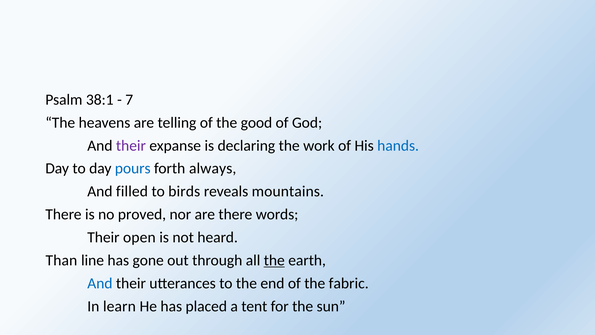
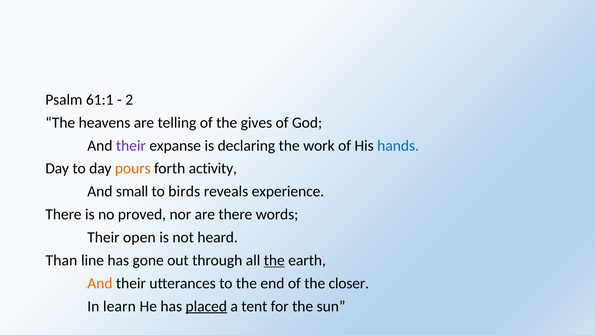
38:1: 38:1 -> 61:1 (100, 100)
7: 7 -> 2 (129, 100)
good: good -> gives (256, 123)
pours colour: blue -> orange (133, 168)
always: always -> activity (213, 168)
filled: filled -> small (132, 191)
mountains: mountains -> experience (288, 191)
And colour: blue -> orange (100, 283)
fabric: fabric -> closer (349, 283)
placed underline: none -> present (206, 306)
